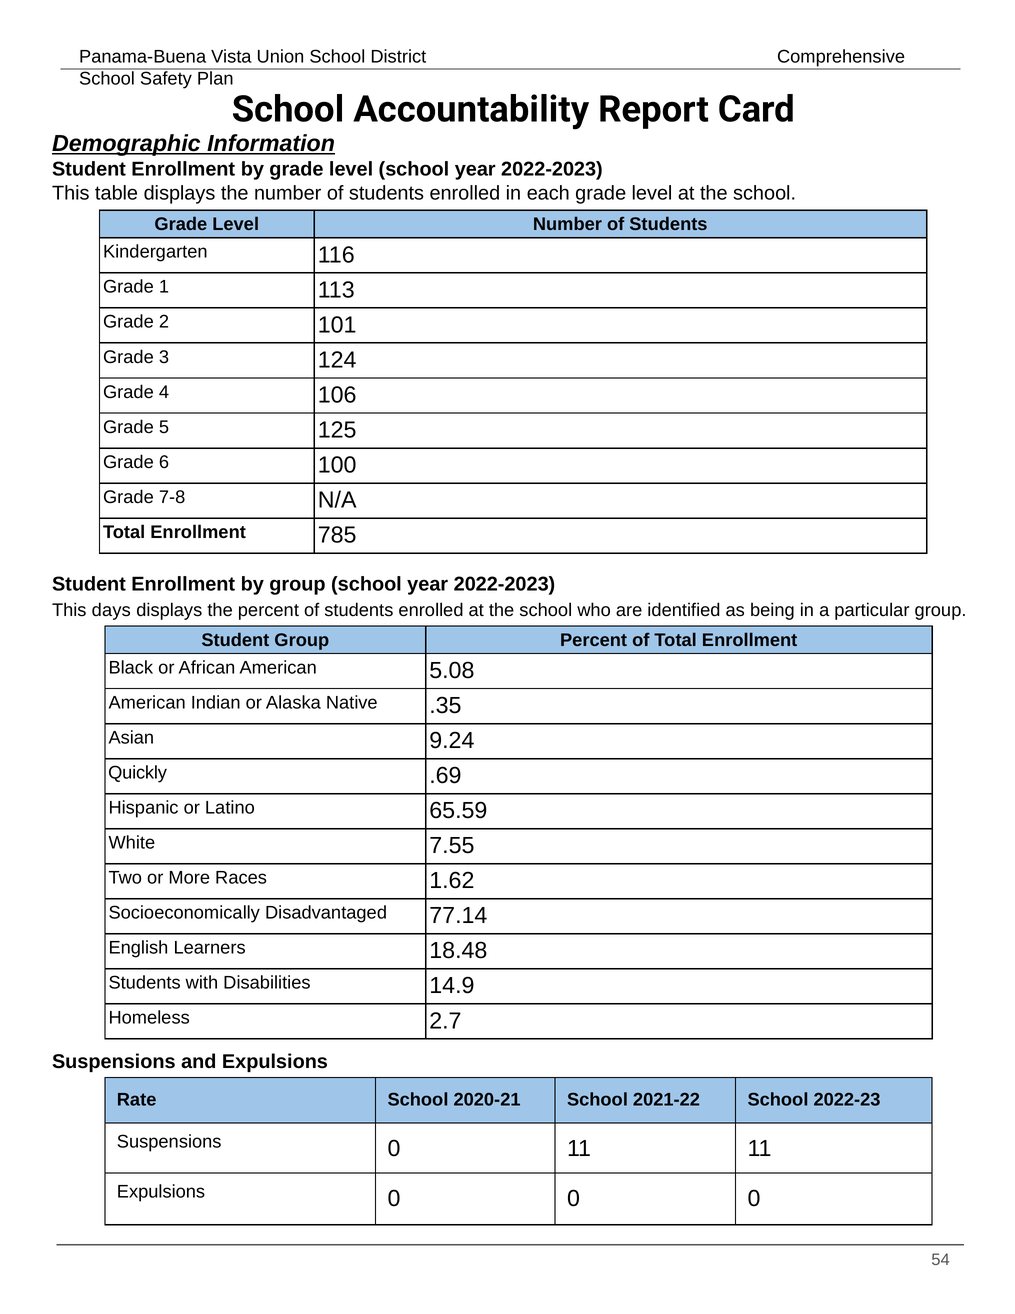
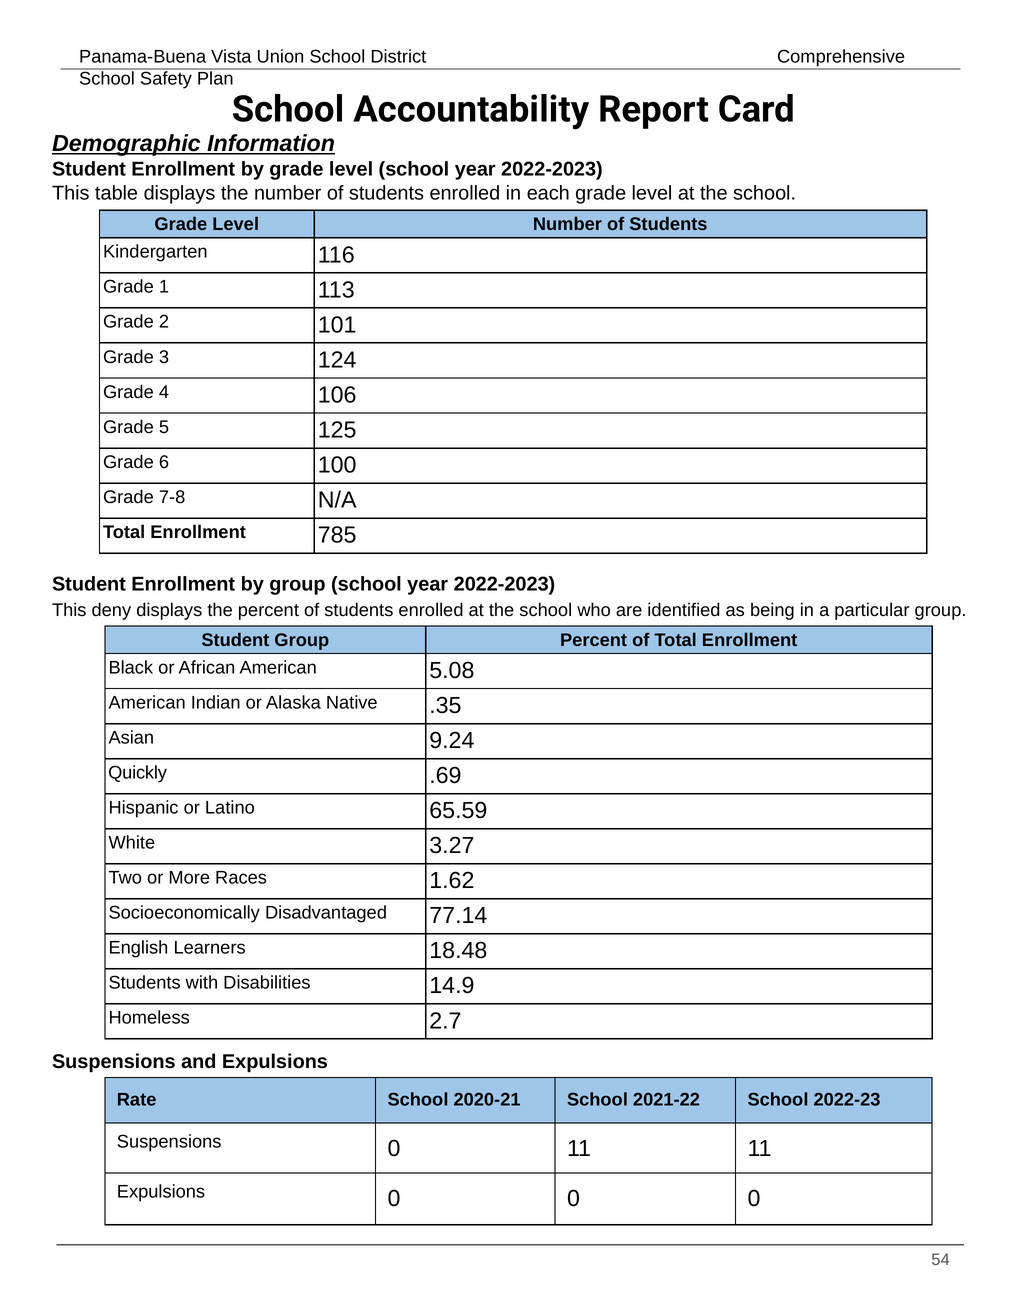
days: days -> deny (111, 610)
7.55: 7.55 -> 3.27 (452, 845)
